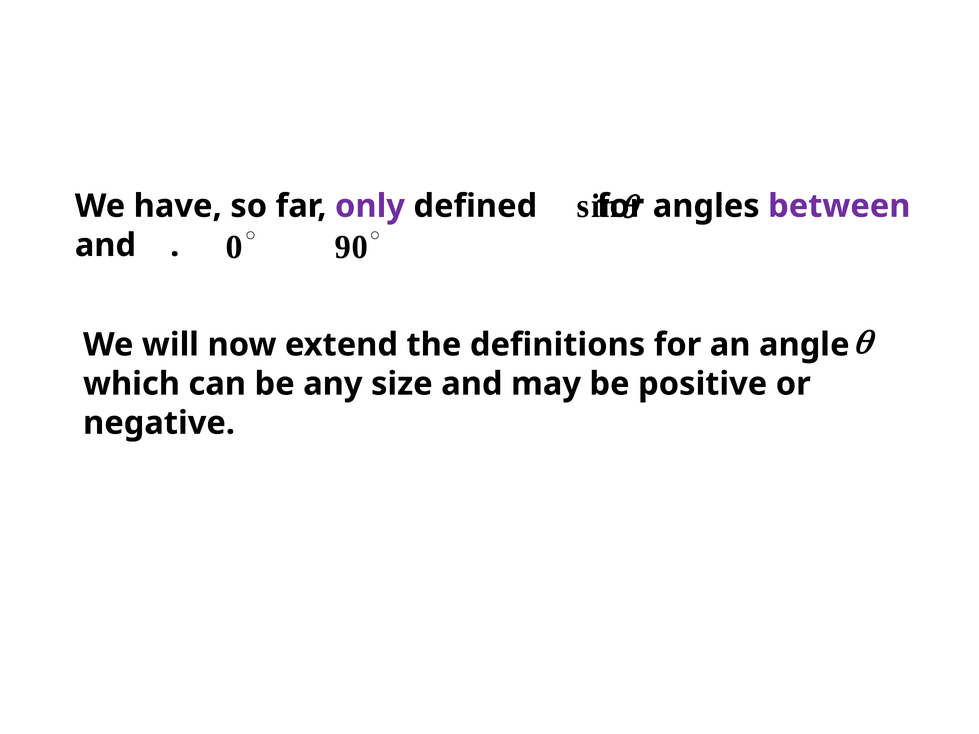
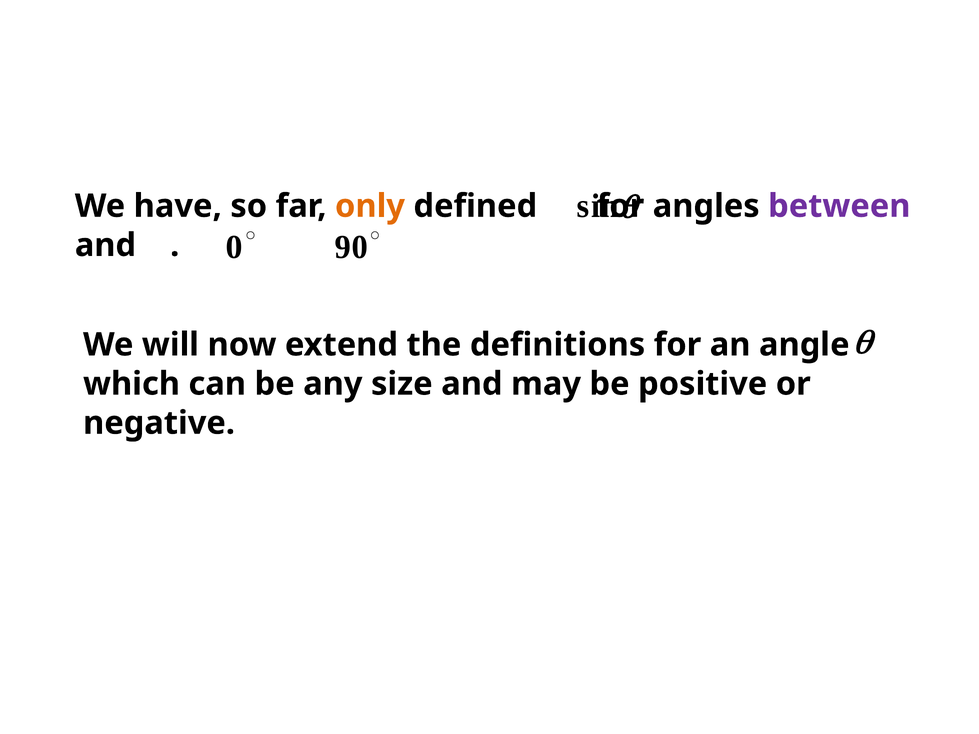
only colour: purple -> orange (370, 206)
